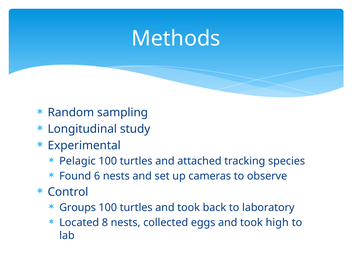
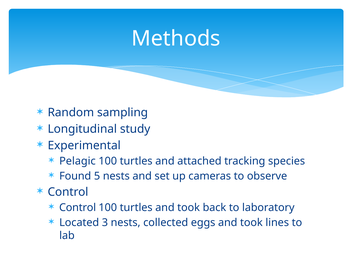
6: 6 -> 5 (97, 176)
Groups: Groups -> Control (78, 208)
8: 8 -> 3 (105, 223)
high: high -> lines (277, 223)
